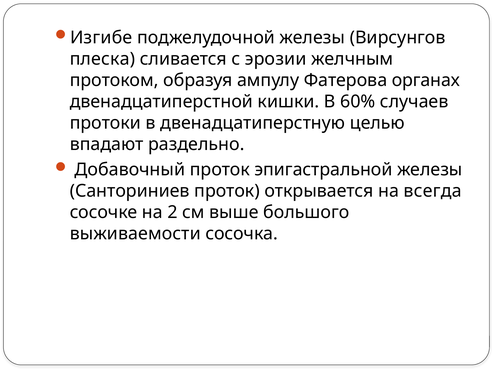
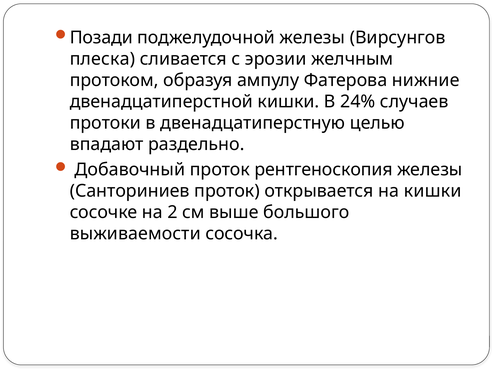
Изгибе: Изгибе -> Позади (101, 37)
органах: органах -> нижние (426, 80)
60%: 60% -> 24% (358, 102)
эпигастральной: эпигастральной -> рентгеноскопия (324, 170)
на всегда: всегда -> кишки (433, 191)
